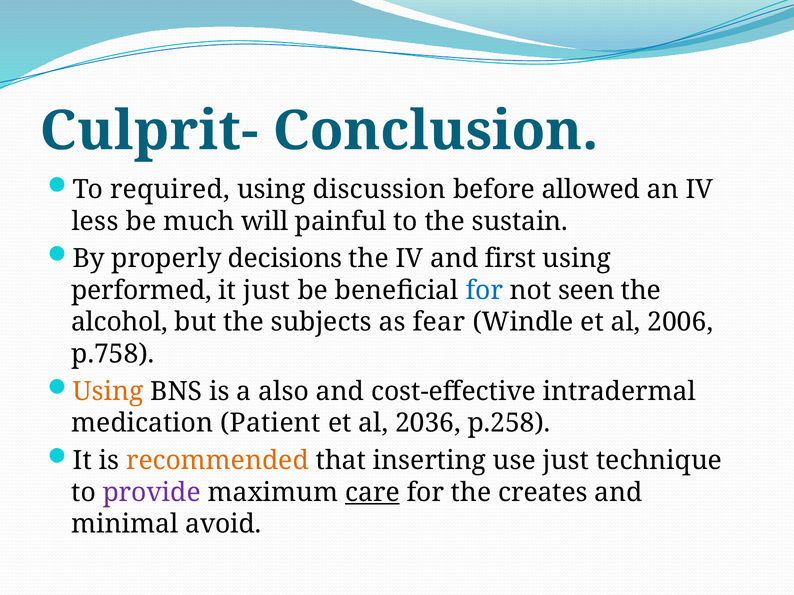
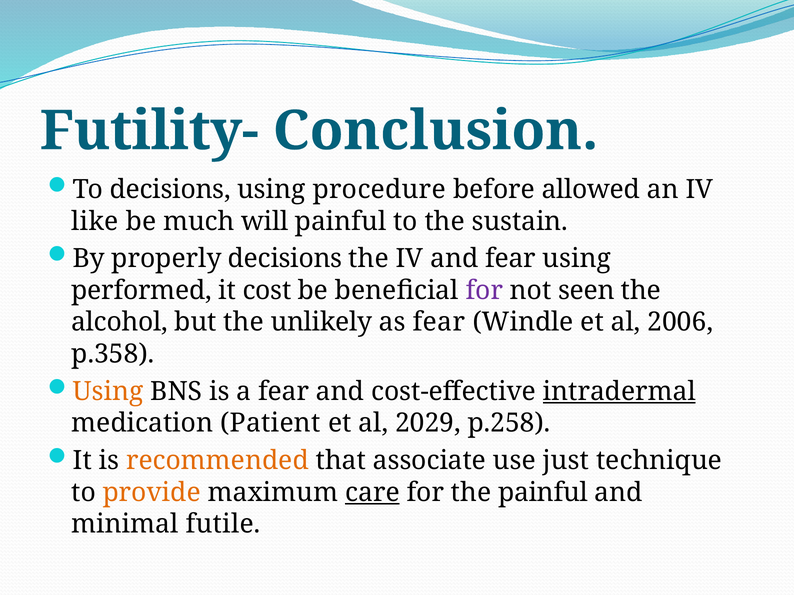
Culprit-: Culprit- -> Futility- (149, 131)
To required: required -> decisions (170, 190)
discussion: discussion -> procedure (379, 190)
less: less -> like (95, 221)
and first: first -> fear (510, 259)
it just: just -> cost (267, 291)
for colour: blue -> purple (484, 291)
subjects: subjects -> unlikely (321, 322)
p.758: p.758 -> p.358 (113, 354)
a also: also -> fear (284, 392)
intradermal underline: none -> present (619, 392)
2036: 2036 -> 2029 (428, 423)
inserting: inserting -> associate (430, 461)
provide colour: purple -> orange (152, 493)
the creates: creates -> painful (543, 493)
avoid: avoid -> futile (223, 524)
